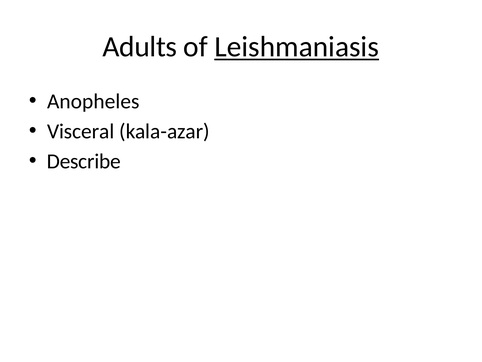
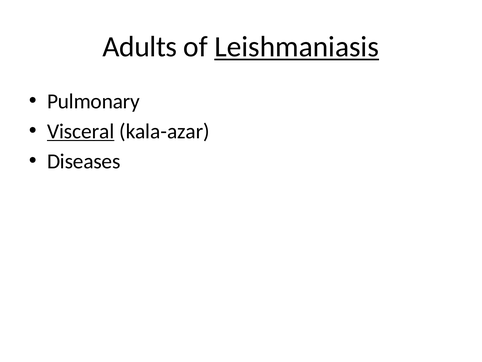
Anopheles: Anopheles -> Pulmonary (93, 101)
Visceral underline: none -> present (81, 131)
Describe: Describe -> Diseases (84, 161)
